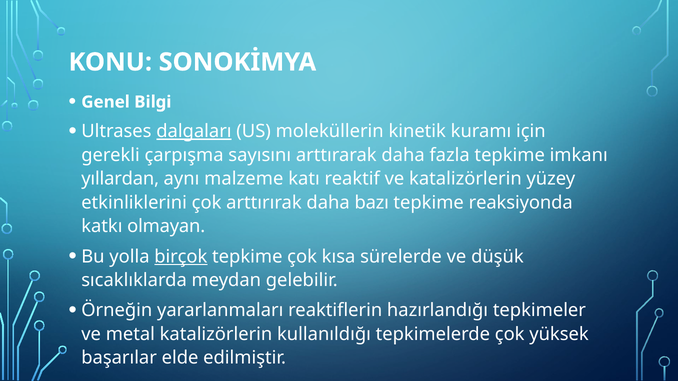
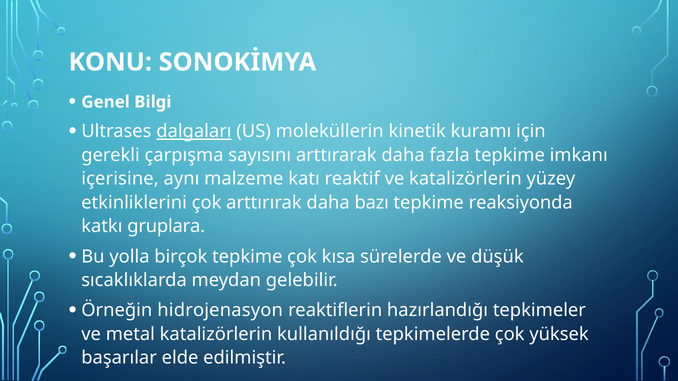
yıllardan: yıllardan -> içerisine (120, 179)
olmayan: olmayan -> gruplara (166, 227)
birçok underline: present -> none (181, 257)
yararlanmaları: yararlanmaları -> hidrojenasyon (220, 311)
